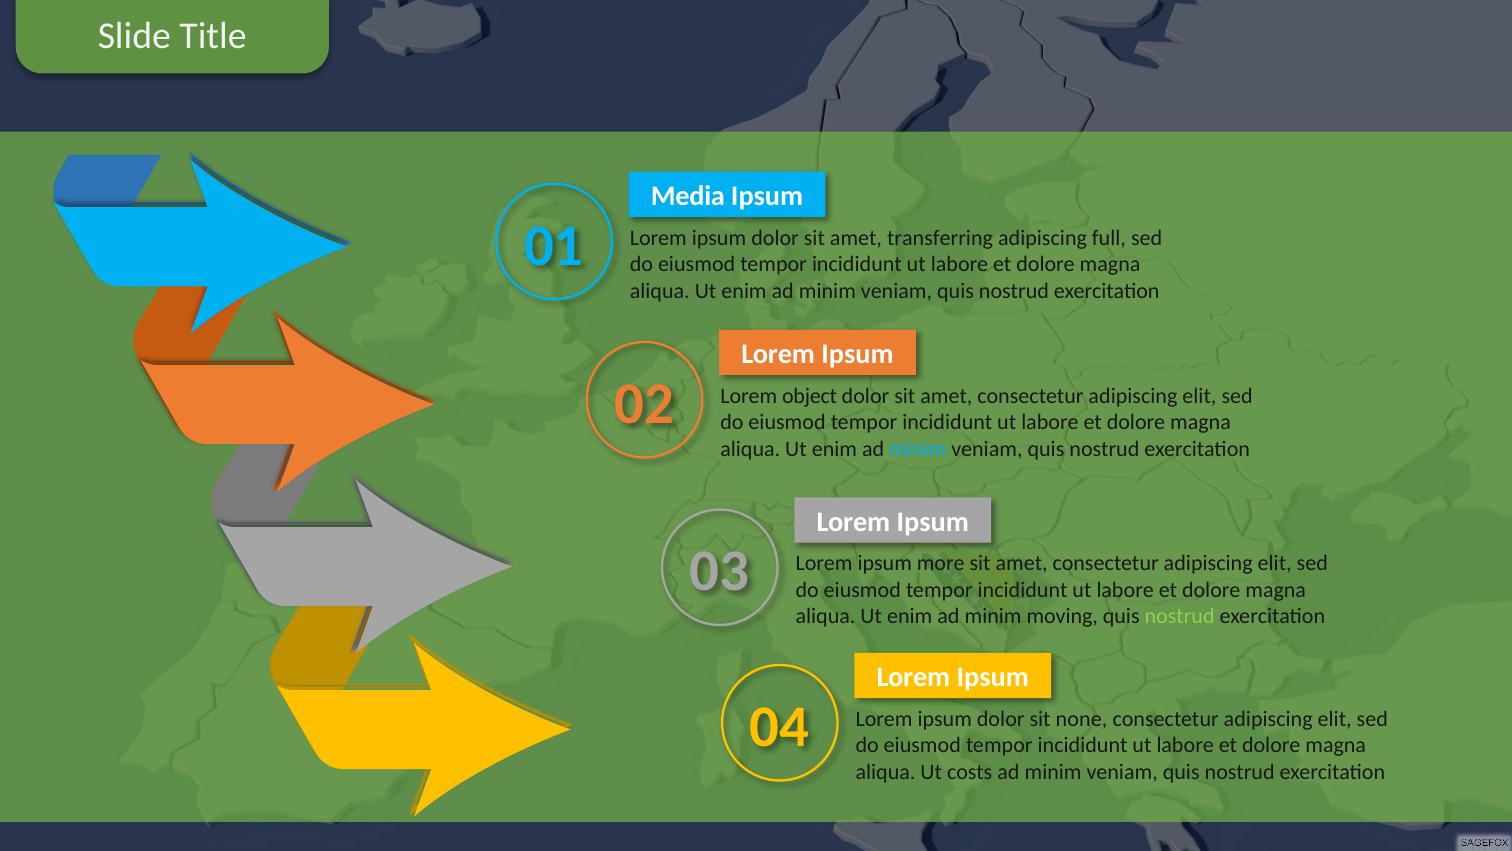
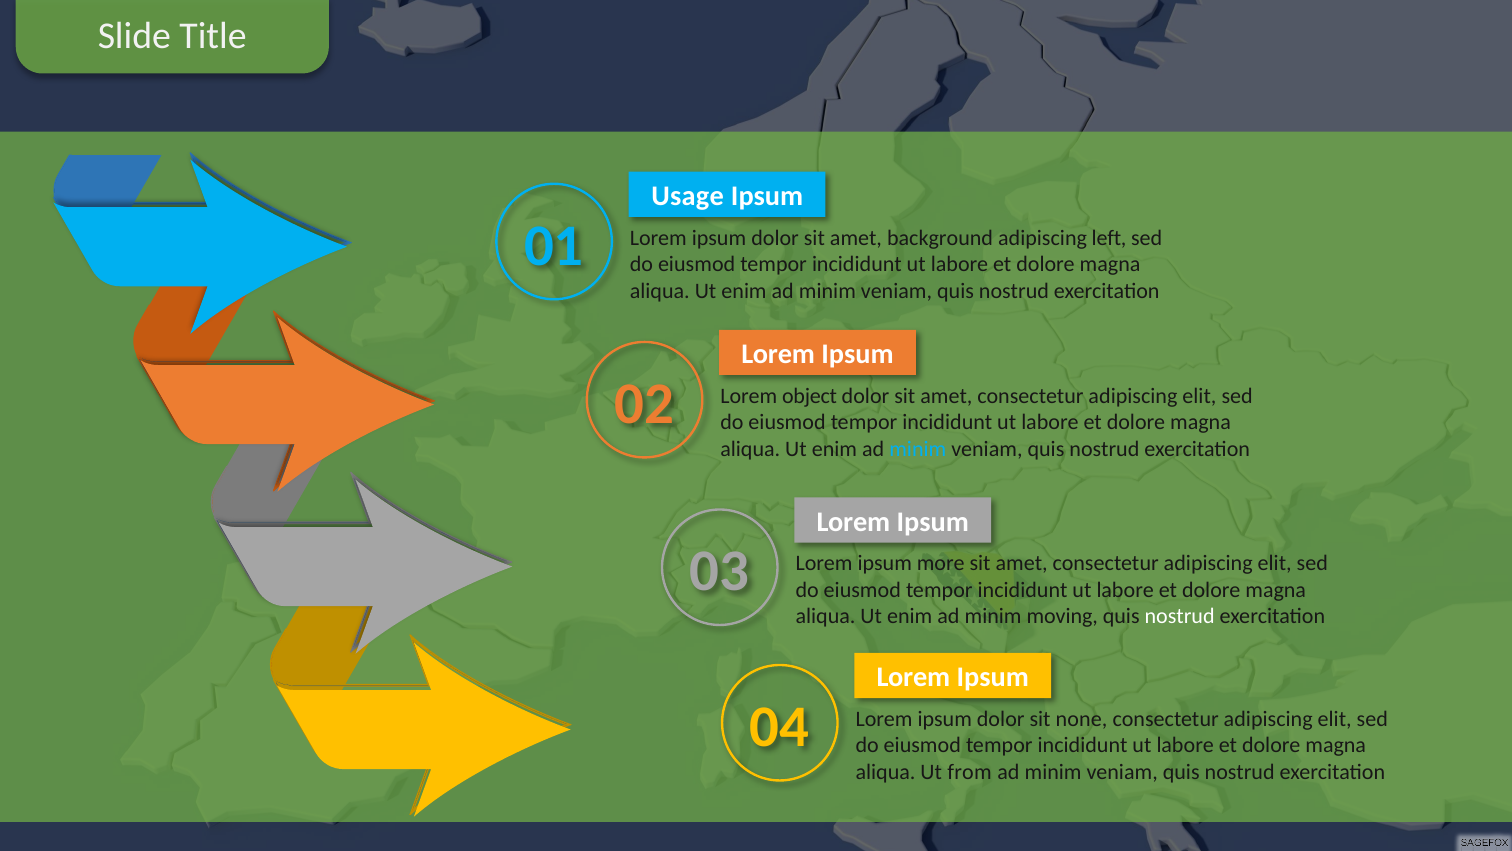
Media: Media -> Usage (688, 196)
transferring: transferring -> background (940, 238)
full: full -> left (1109, 238)
nostrud colour: light green -> white (1180, 616)
costs: costs -> from (970, 772)
